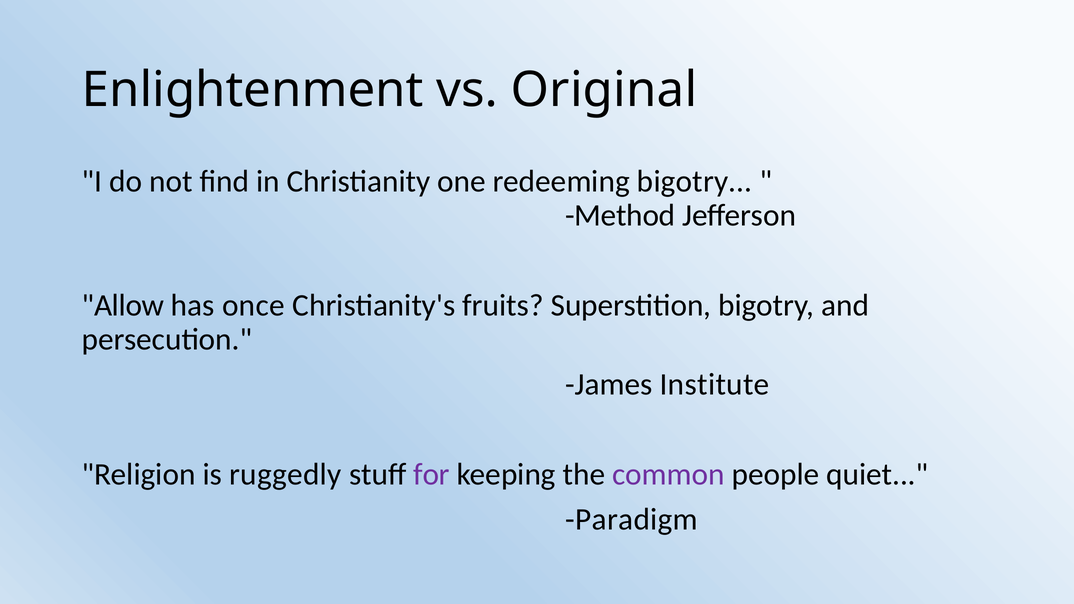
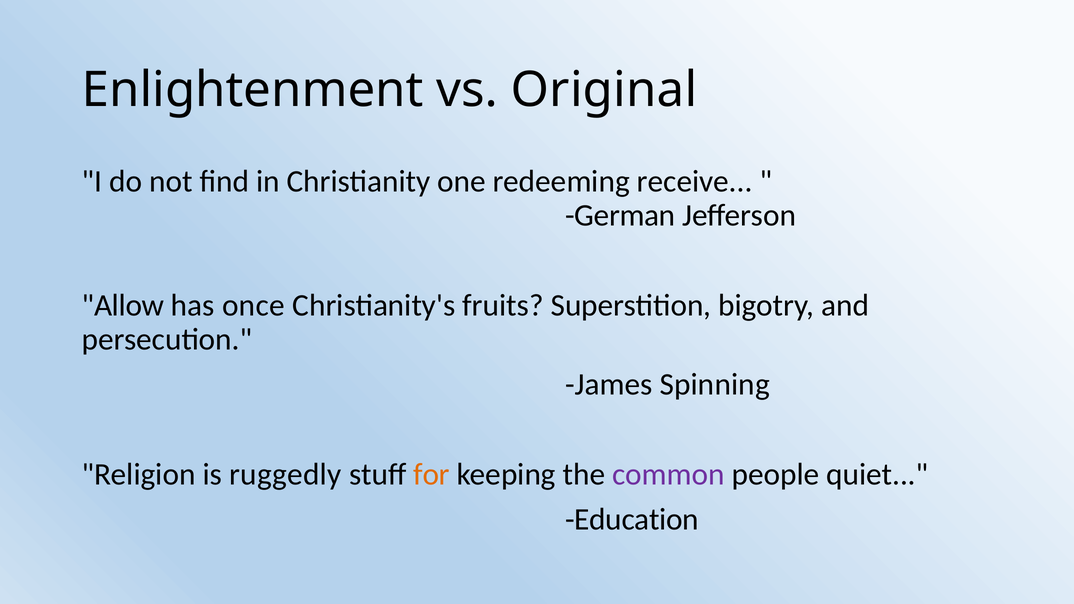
redeeming bigotry: bigotry -> receive (695, 182)
Method: Method -> German (620, 215)
Institute: Institute -> Spinning (715, 384)
for colour: purple -> orange (432, 474)
Paradigm: Paradigm -> Education (632, 519)
